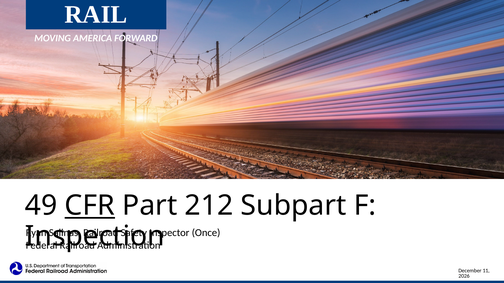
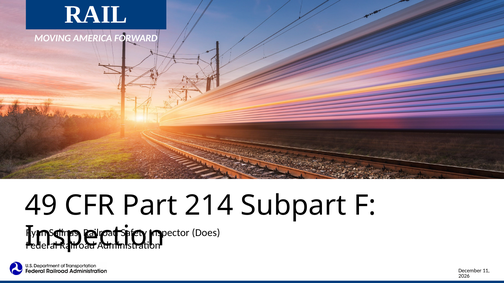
CFR underline: present -> none (90, 206)
212: 212 -> 214 (209, 206)
Once: Once -> Does (206, 233)
